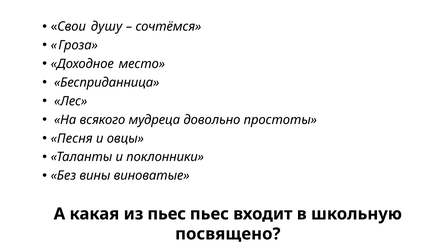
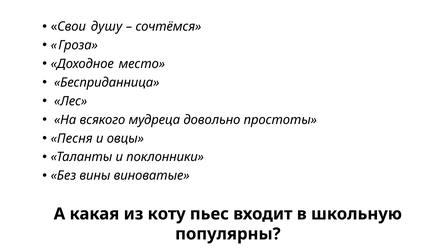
из пьес: пьес -> коту (167, 214)
посвящено: посвящено -> популярны (228, 234)
